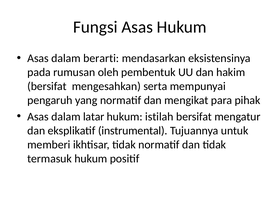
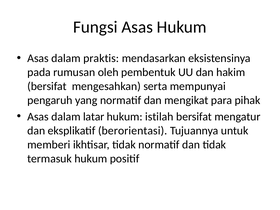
berarti: berarti -> praktis (101, 58)
instrumental: instrumental -> berorientasi (133, 131)
